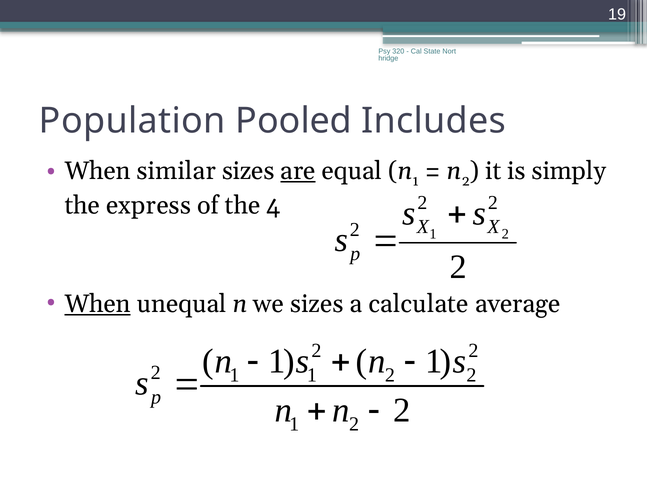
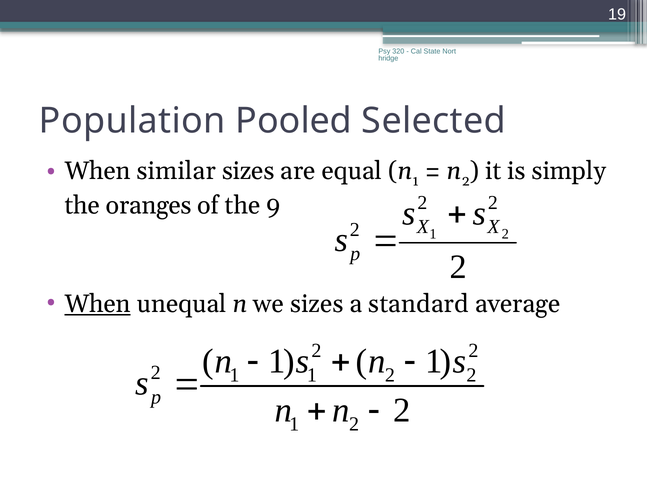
Includes: Includes -> Selected (434, 121)
are underline: present -> none (298, 171)
express: express -> oranges (149, 205)
4: 4 -> 9 (274, 205)
calculate: calculate -> standard (419, 304)
